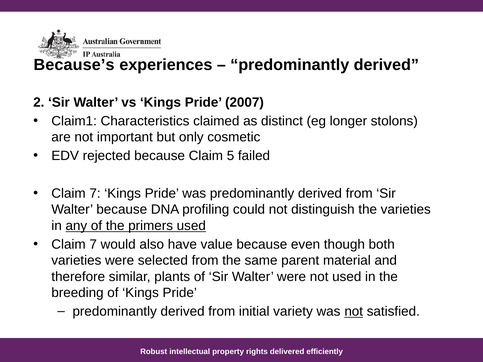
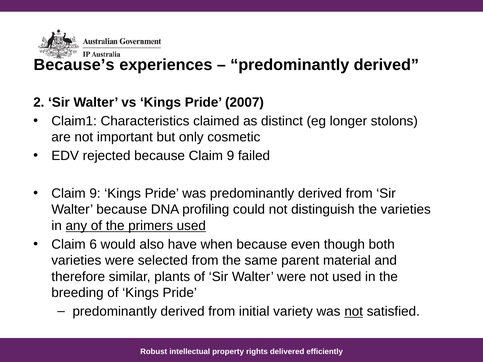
because Claim 5: 5 -> 9 (231, 156)
7: 7 -> 9 (95, 194)
7: 7 -> 6 (93, 245)
value: value -> when (217, 245)
